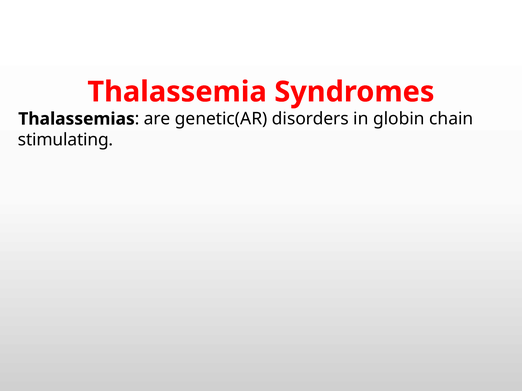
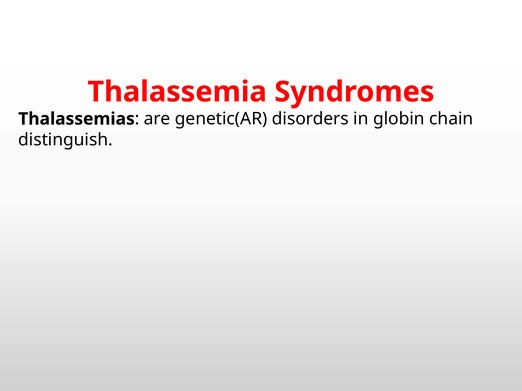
stimulating: stimulating -> distinguish (66, 140)
